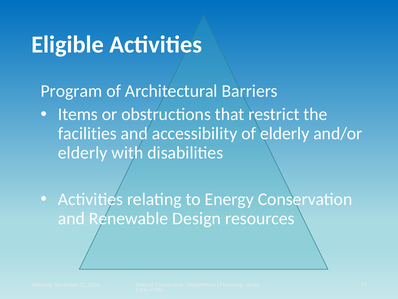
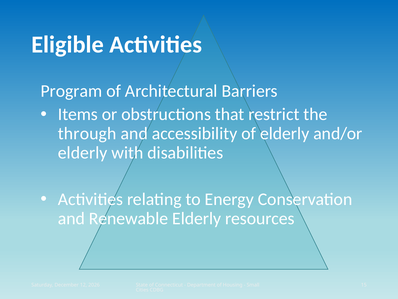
facilities: facilities -> through (87, 133)
Renewable Design: Design -> Elderly (197, 218)
